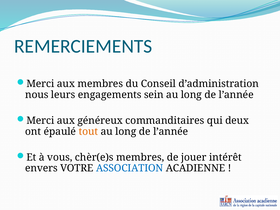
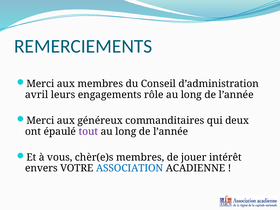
nous: nous -> avril (37, 95)
sein: sein -> rôle (154, 95)
tout colour: orange -> purple (88, 131)
